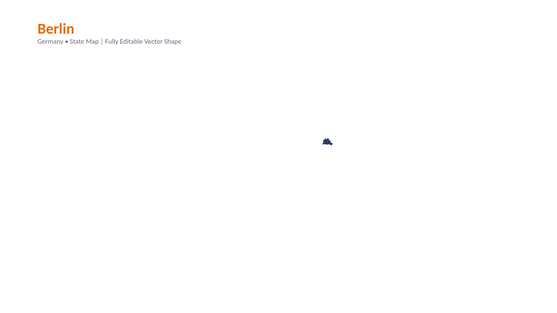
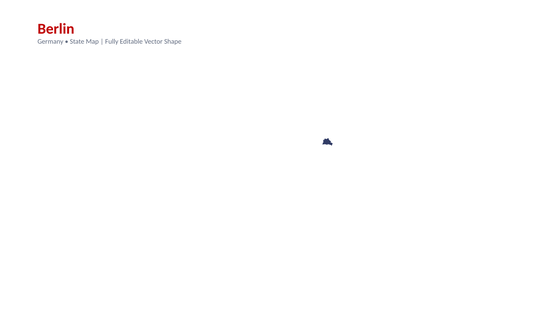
Berlin colour: orange -> red (56, 29)
